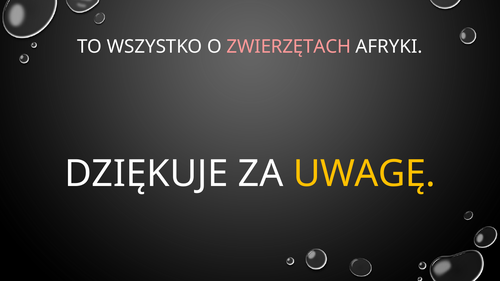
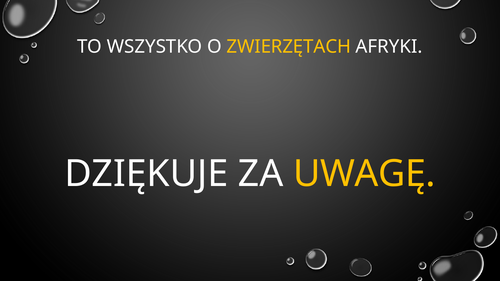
ZWIERZĘTACH colour: pink -> yellow (289, 47)
